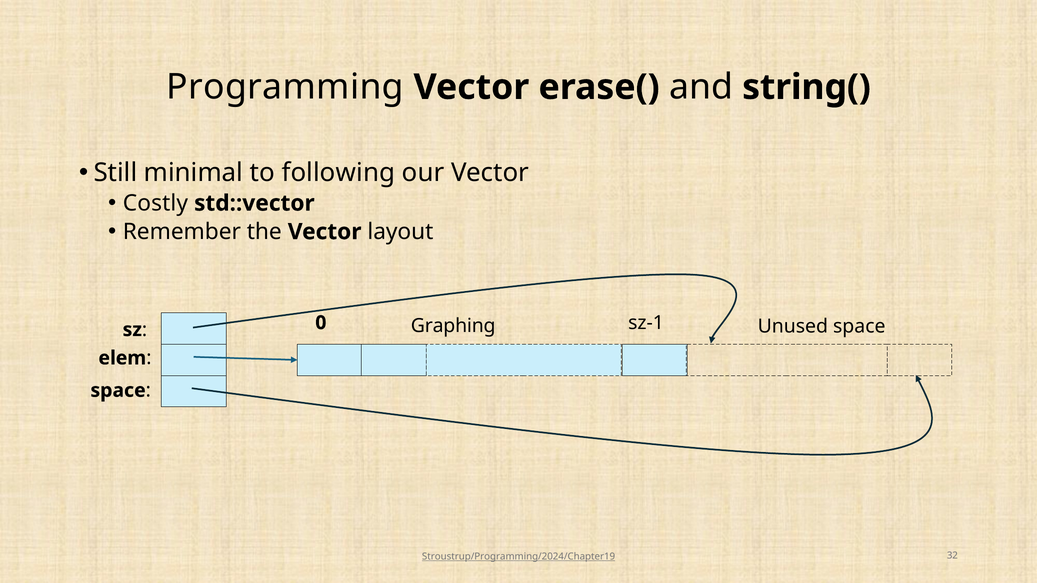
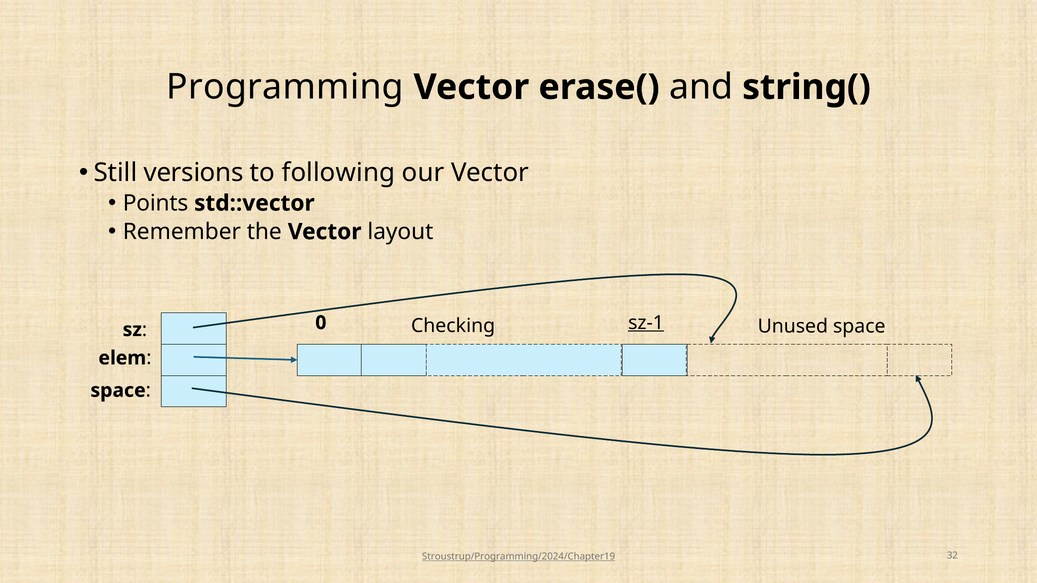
minimal: minimal -> versions (194, 173)
Costly: Costly -> Points (156, 203)
sz-1 underline: none -> present (646, 323)
Graphing: Graphing -> Checking (453, 326)
